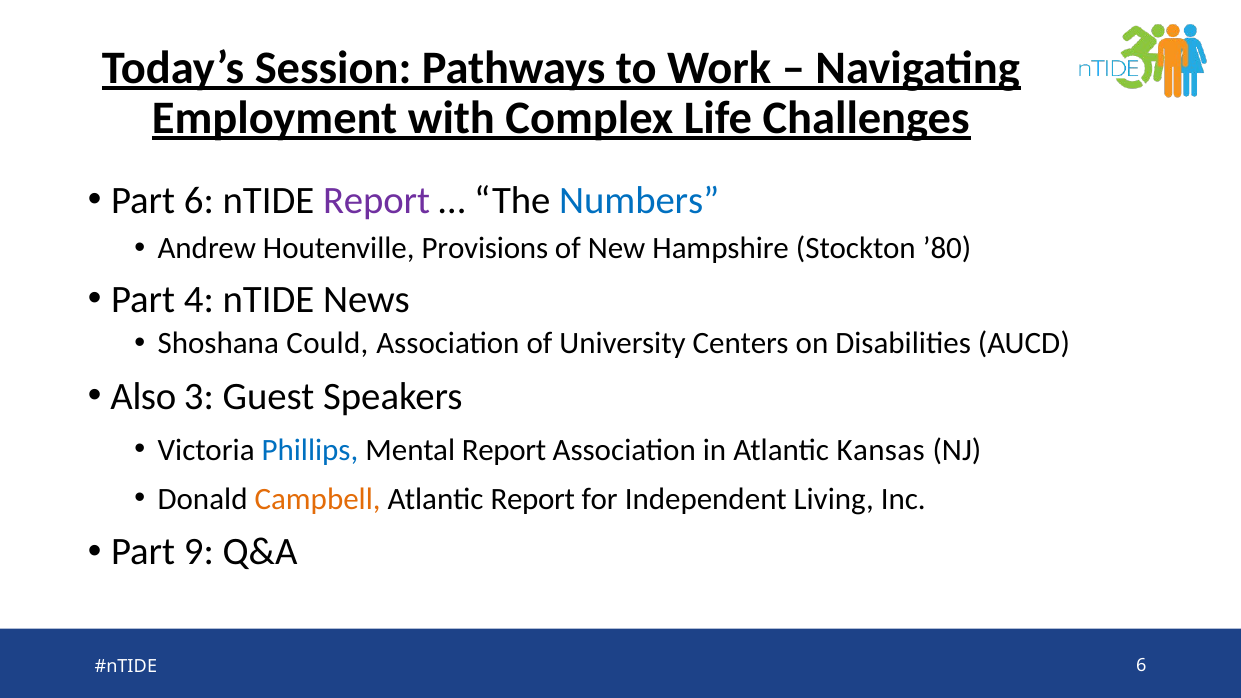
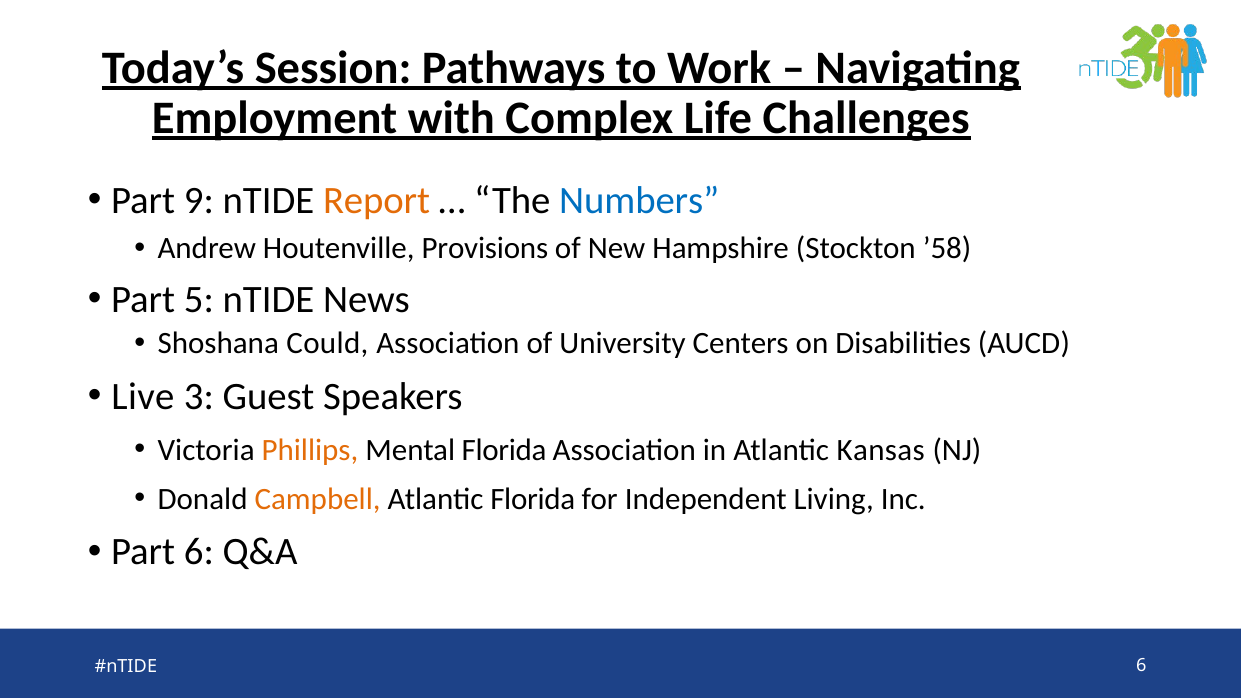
Part 6: 6 -> 9 (199, 201)
Report colour: purple -> orange (377, 201)
’80: ’80 -> ’58 (947, 249)
4: 4 -> 5 (199, 299)
Also: Also -> Live (143, 397)
Phillips colour: blue -> orange (310, 450)
Mental Report: Report -> Florida (504, 450)
Atlantic Report: Report -> Florida (533, 499)
Part 9: 9 -> 6 (199, 552)
